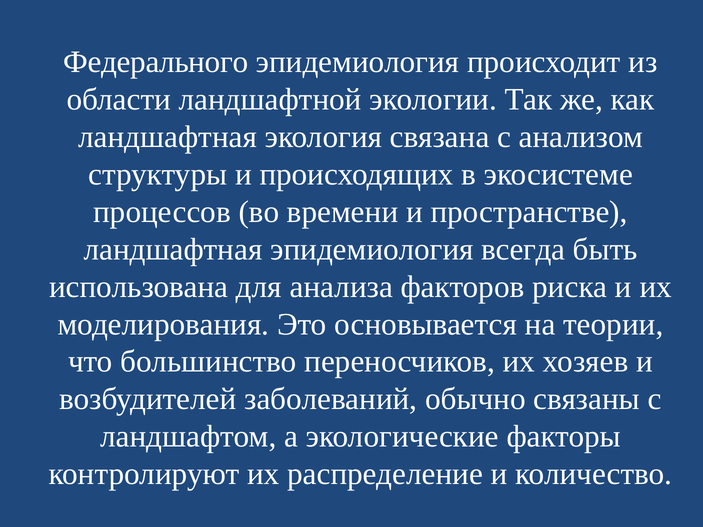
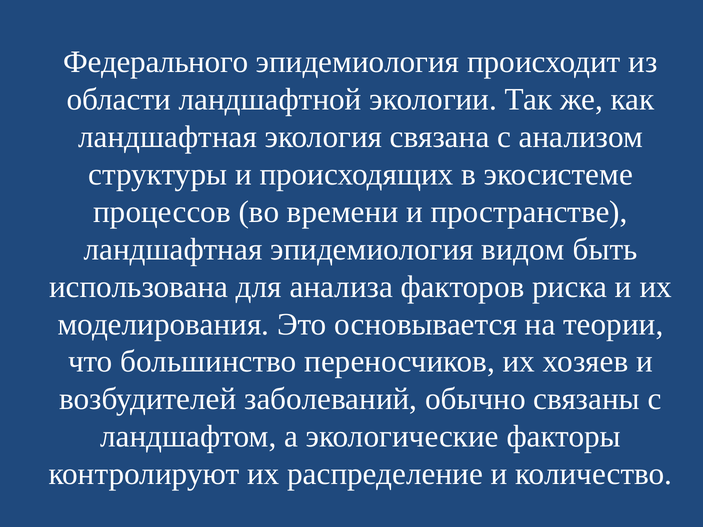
всегда: всегда -> видом (523, 249)
